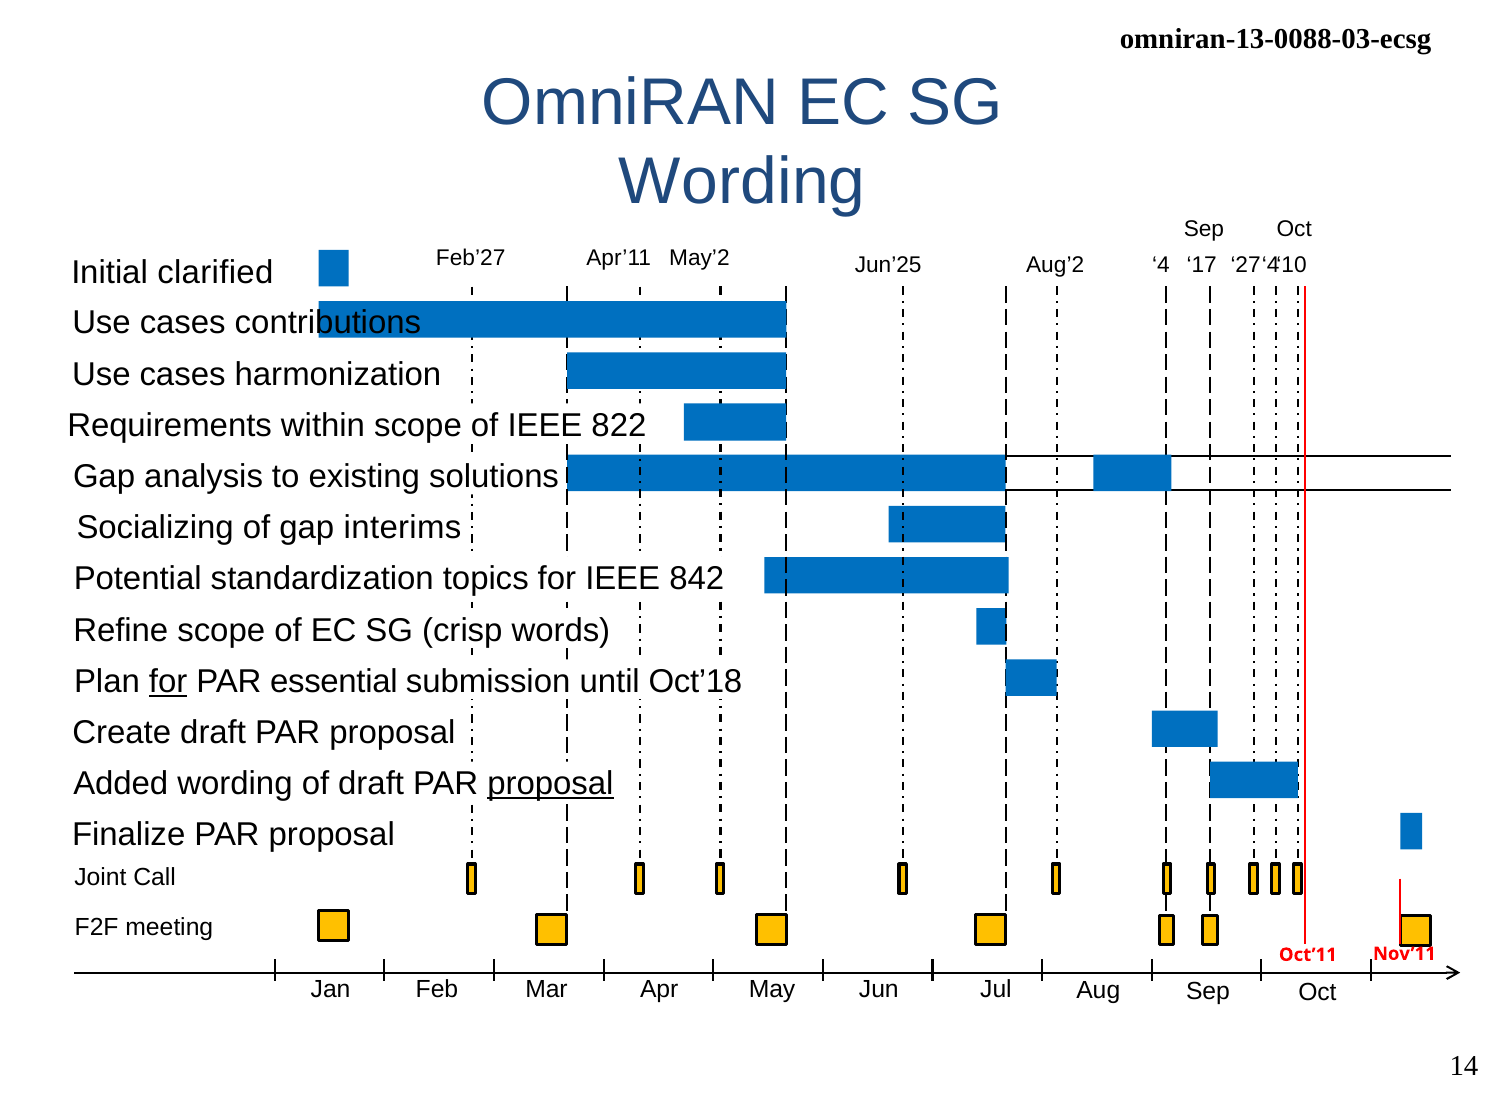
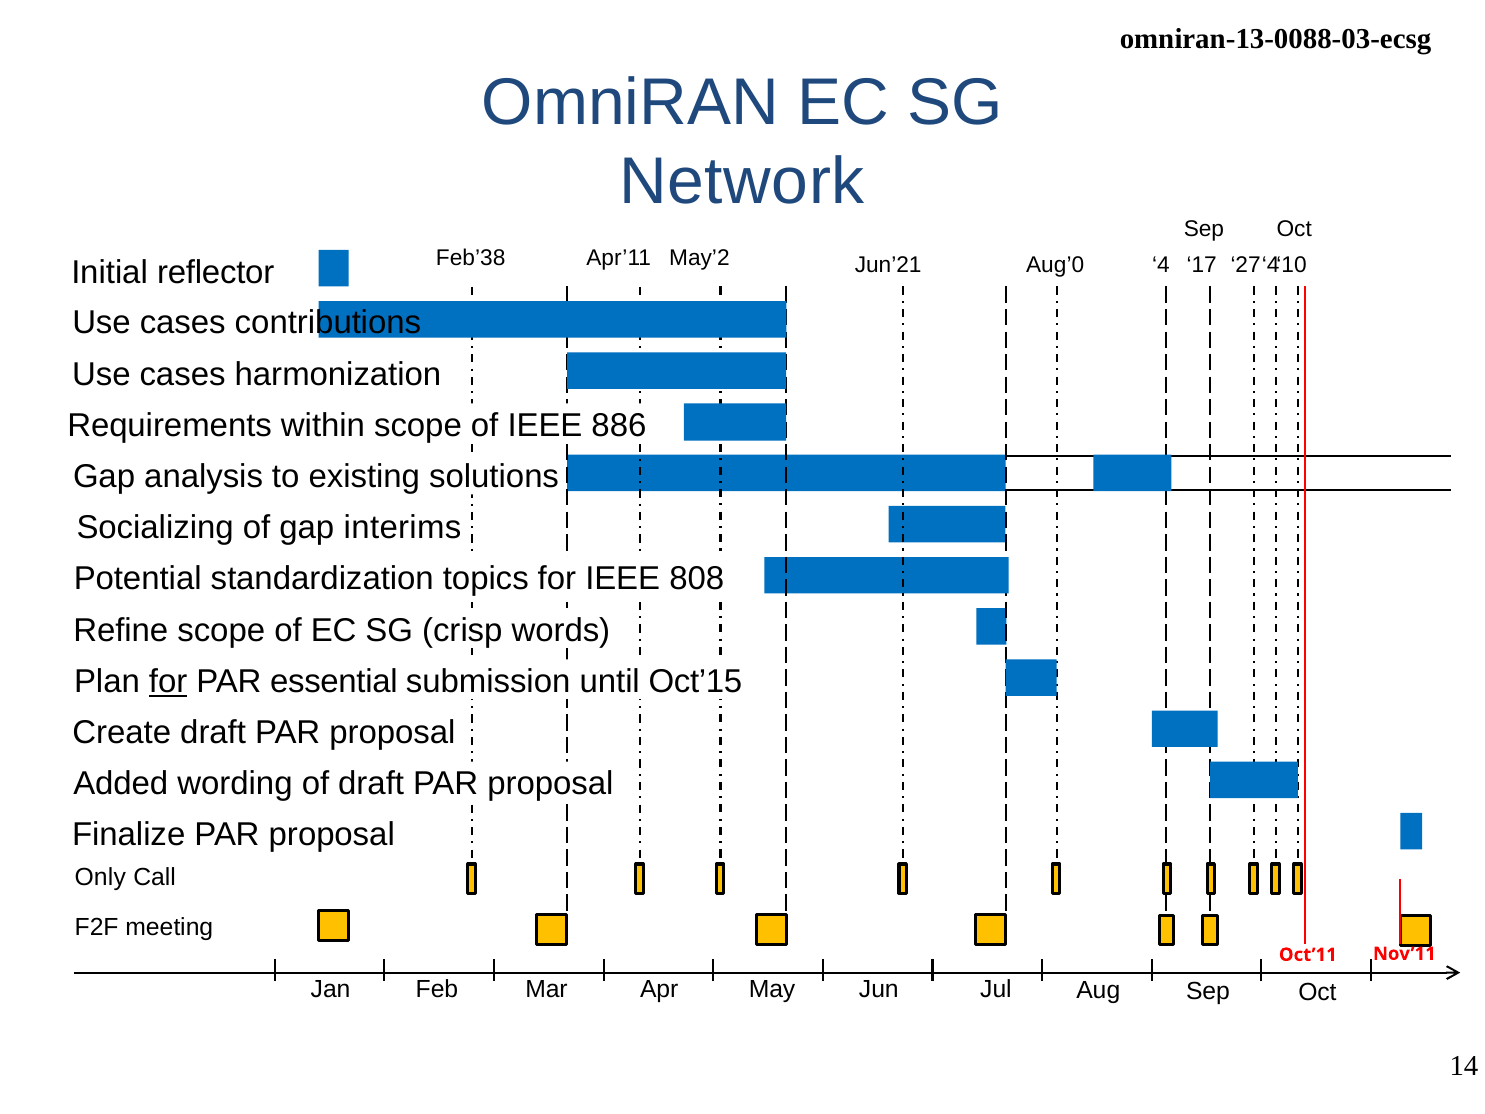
Wording: Wording -> Network (742, 182)
Jun’25: Jun’25 -> Jun’21 (888, 265)
Feb’27: Feb’27 -> Feb’38 (471, 258)
Aug’2: Aug’2 -> Aug’0 (1055, 265)
clarified: clarified -> reflector (216, 273)
822: 822 -> 886 (619, 425)
842: 842 -> 808 (697, 579)
Oct’18: Oct’18 -> Oct’15 (695, 681)
proposal underline: present -> none (550, 784)
Joint: Joint -> Only (100, 878)
